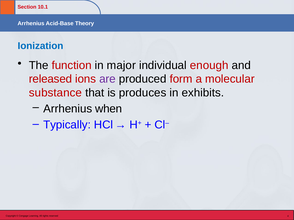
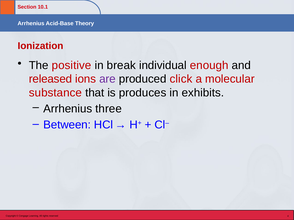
Ionization colour: blue -> red (40, 46)
function: function -> positive (72, 65)
major: major -> break (121, 65)
form: form -> click (181, 79)
when: when -> three (109, 109)
Typically: Typically -> Between (67, 125)
